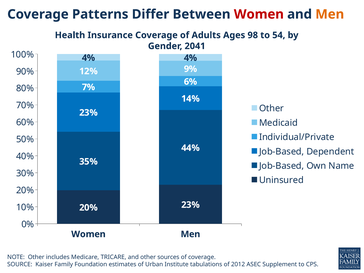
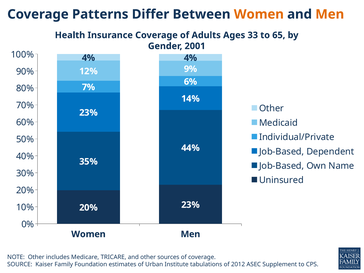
Women colour: red -> orange (259, 14)
98: 98 -> 33 (253, 35)
54: 54 -> 65 (279, 35)
2041: 2041 -> 2001 (195, 46)
